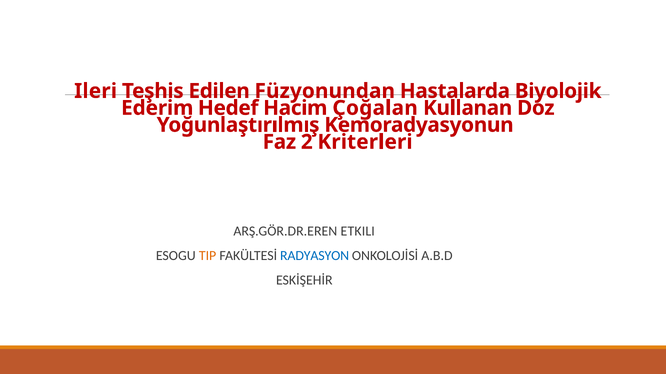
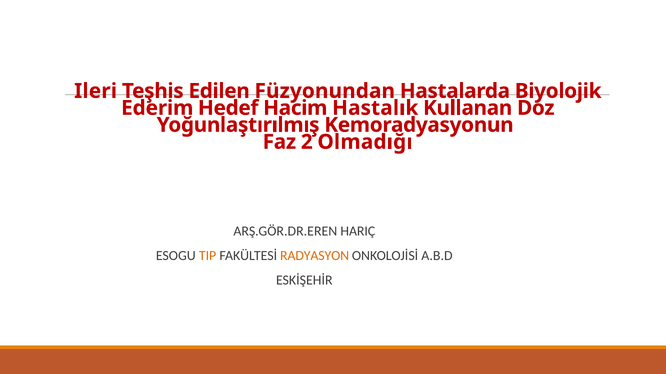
Çoğalan: Çoğalan -> Hastalık (375, 108)
Kriterleri: Kriterleri -> Olmadığı (365, 142)
ETKILI: ETKILI -> HARIÇ (358, 231)
RADYASYON colour: blue -> orange (315, 256)
